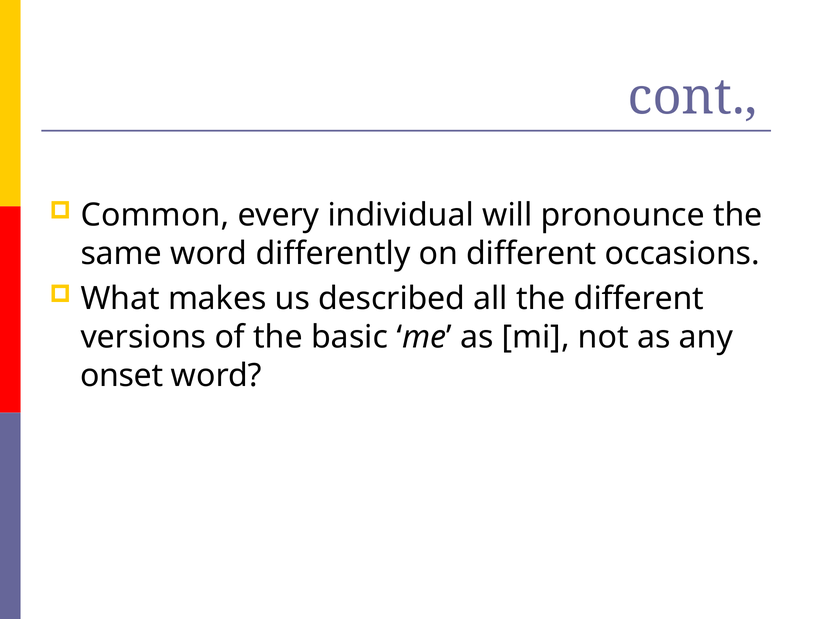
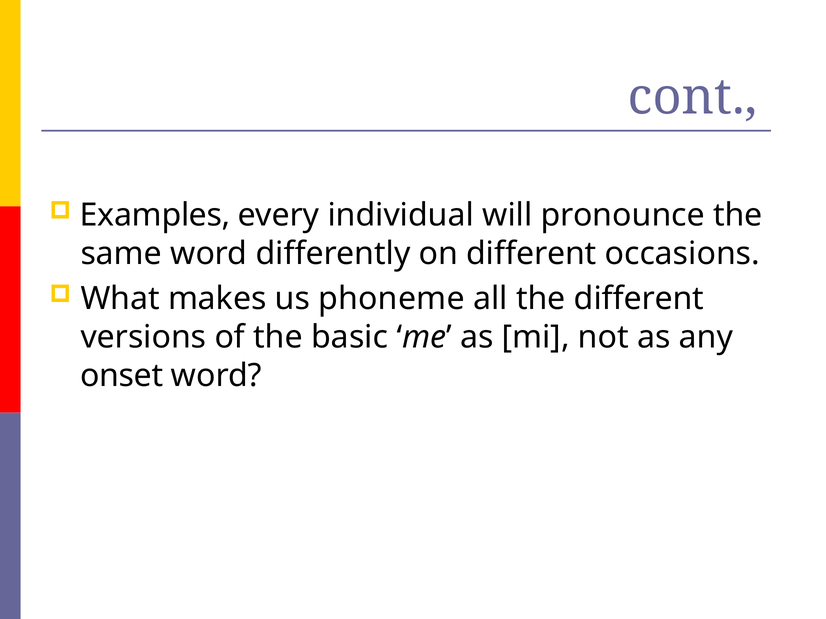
Common: Common -> Examples (155, 215)
described: described -> phoneme (391, 299)
